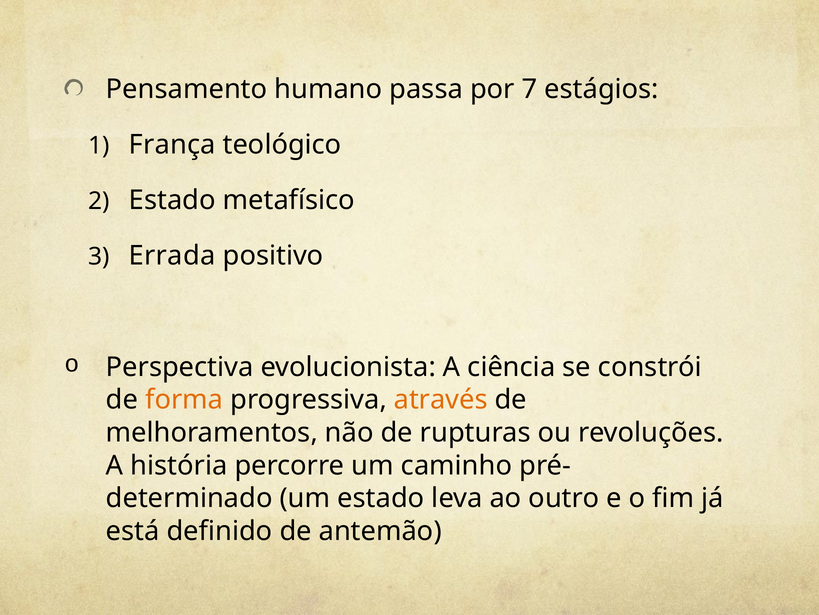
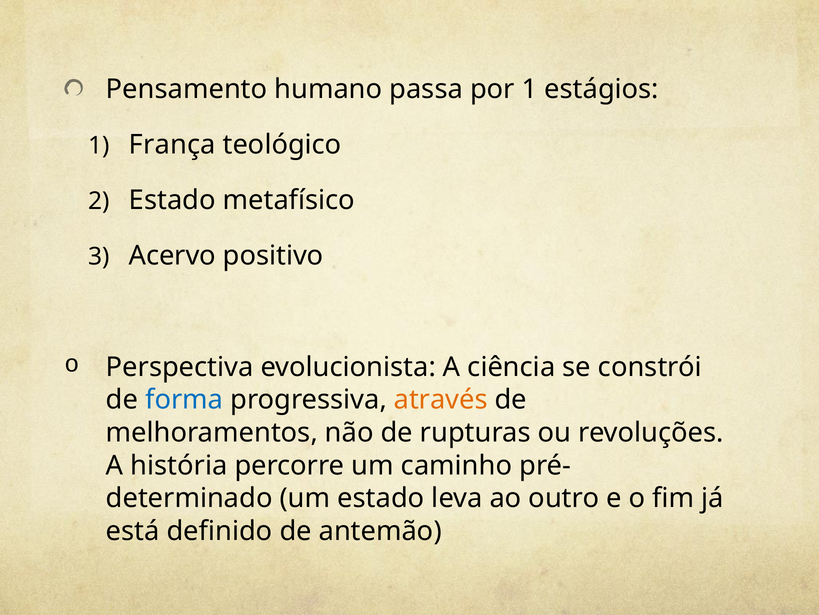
por 7: 7 -> 1 (530, 89)
Errada: Errada -> Acervo (172, 256)
forma colour: orange -> blue (184, 399)
